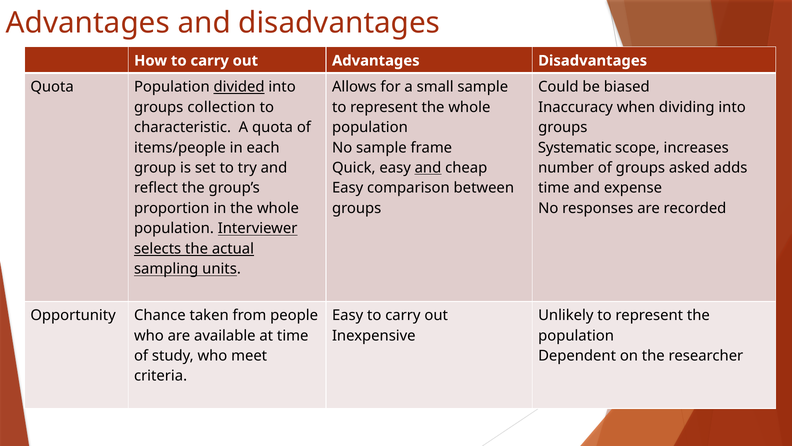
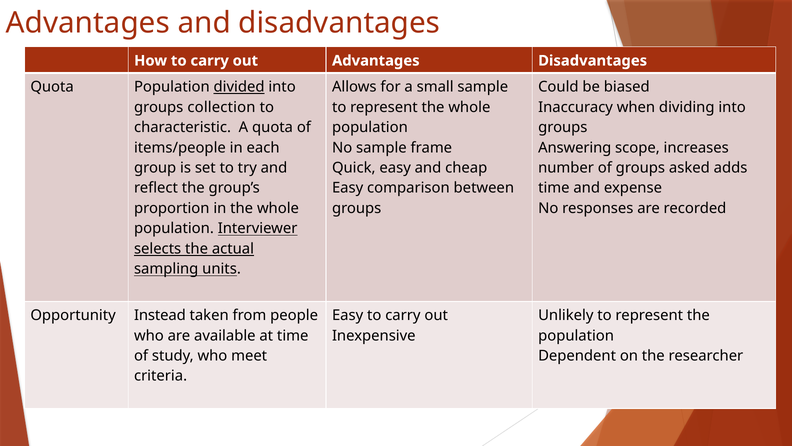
Systematic: Systematic -> Answering (575, 147)
and underline: present -> none (428, 168)
Chance: Chance -> Instead (160, 315)
